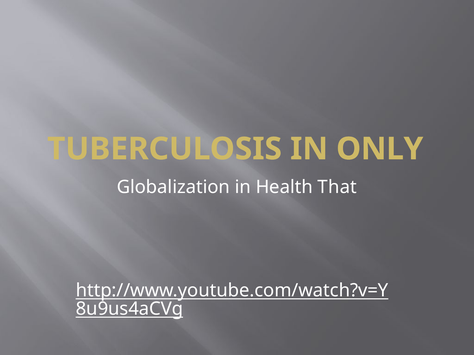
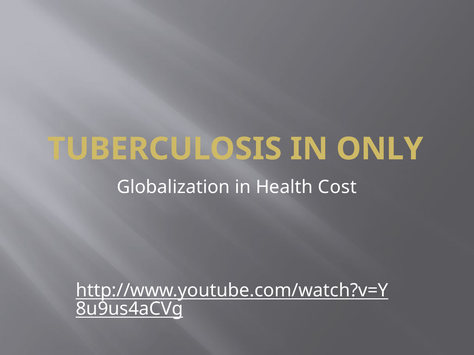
That: That -> Cost (337, 187)
